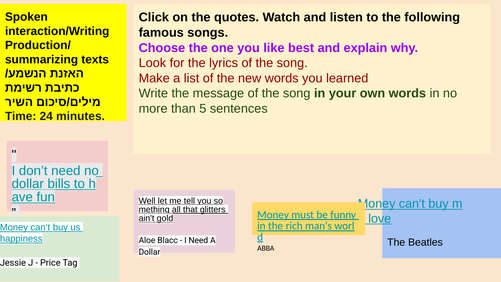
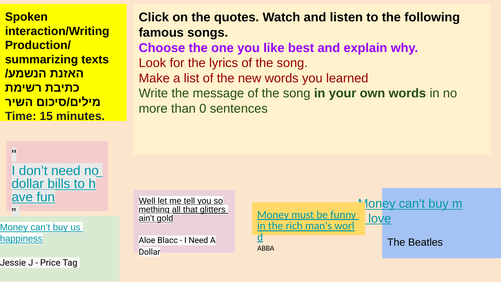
5: 5 -> 0 (203, 109)
24: 24 -> 15 (46, 116)
